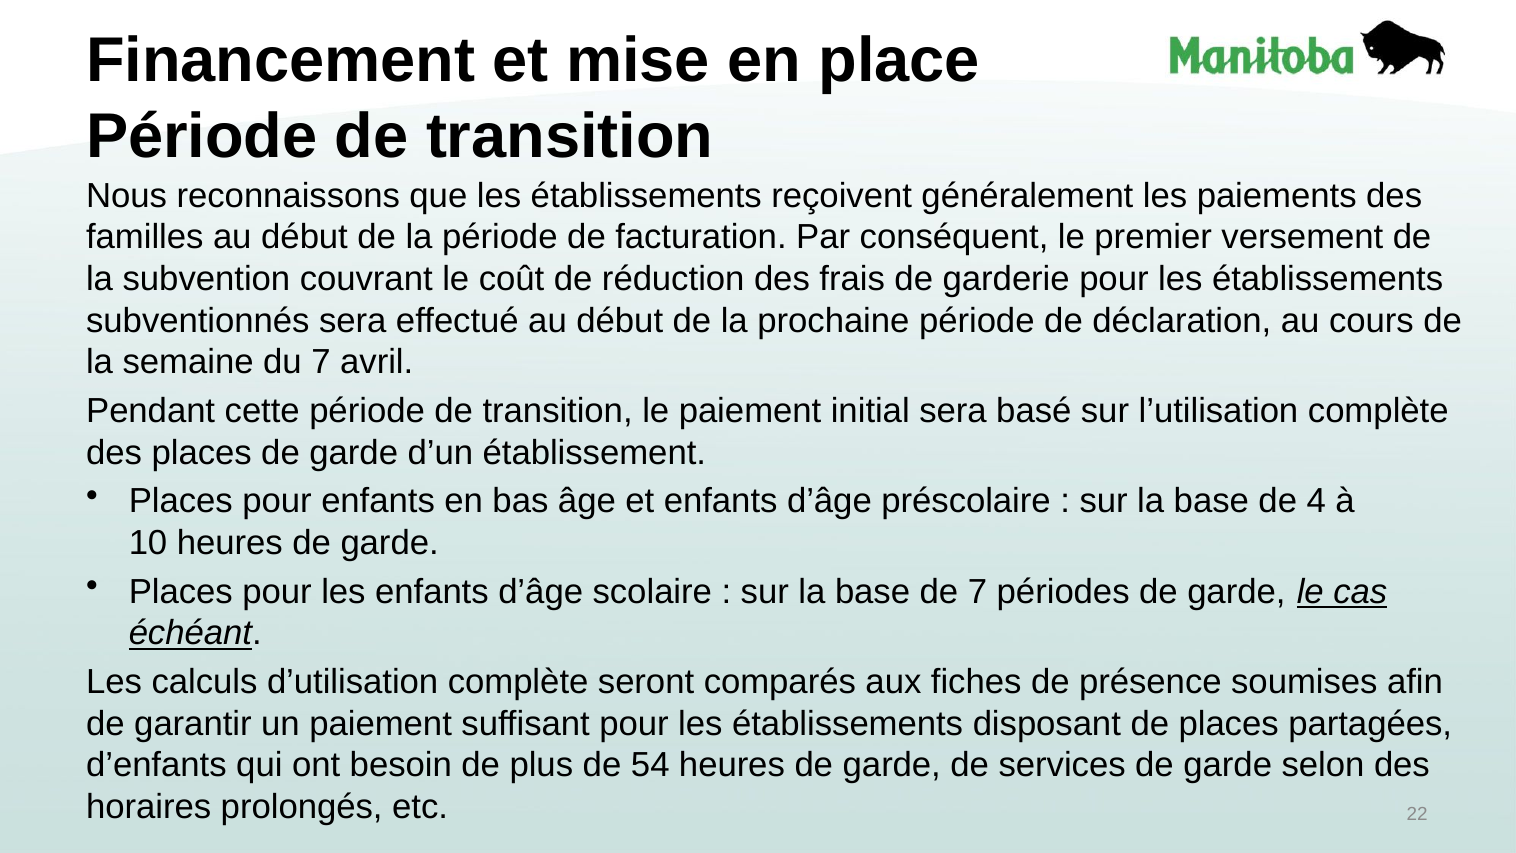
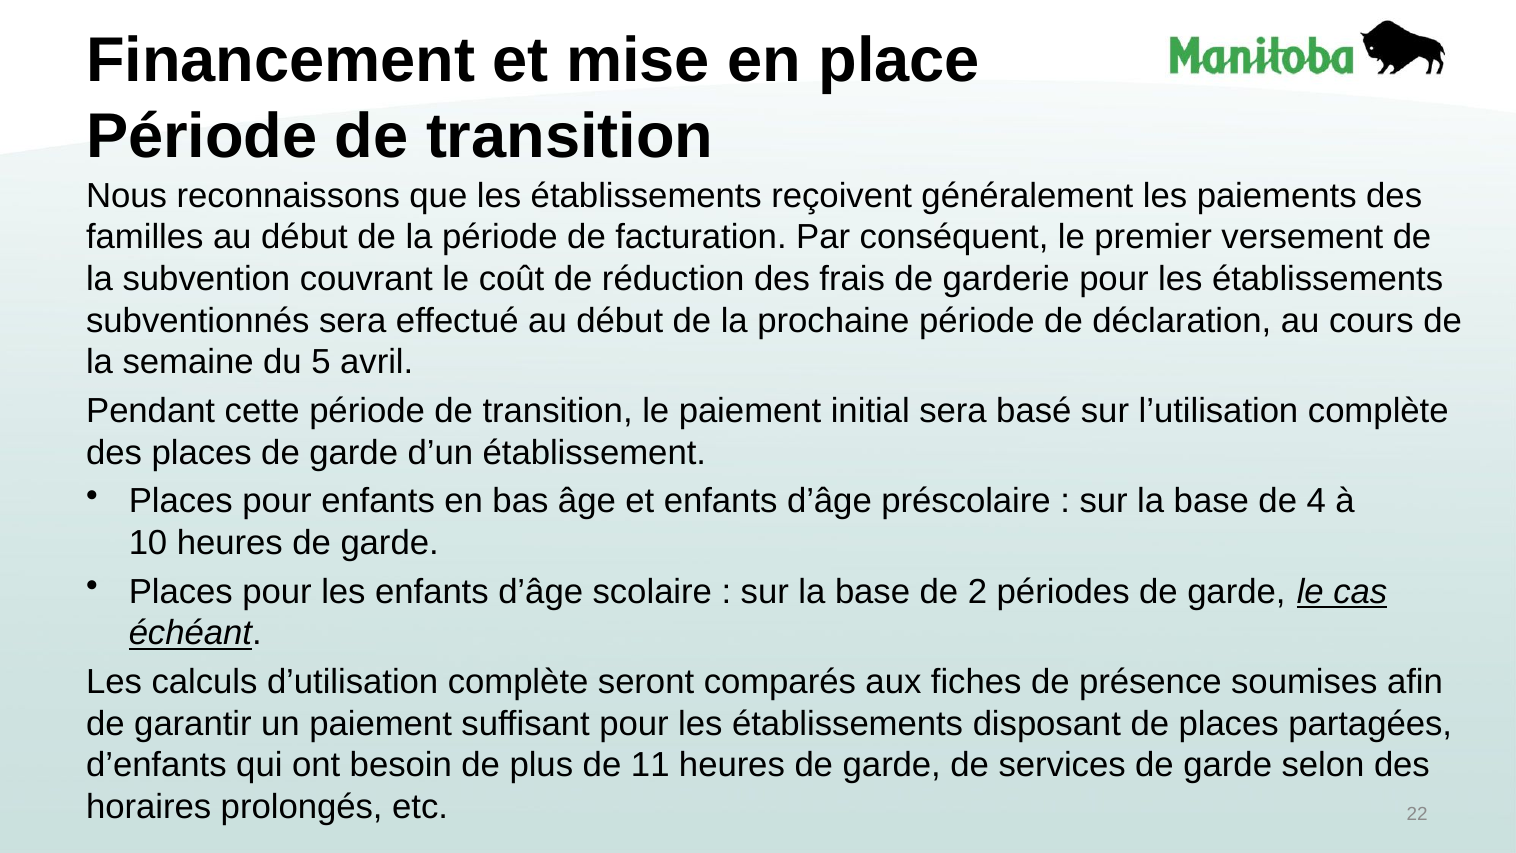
du 7: 7 -> 5 (321, 362)
de 7: 7 -> 2 (978, 592)
54: 54 -> 11 (650, 765)
